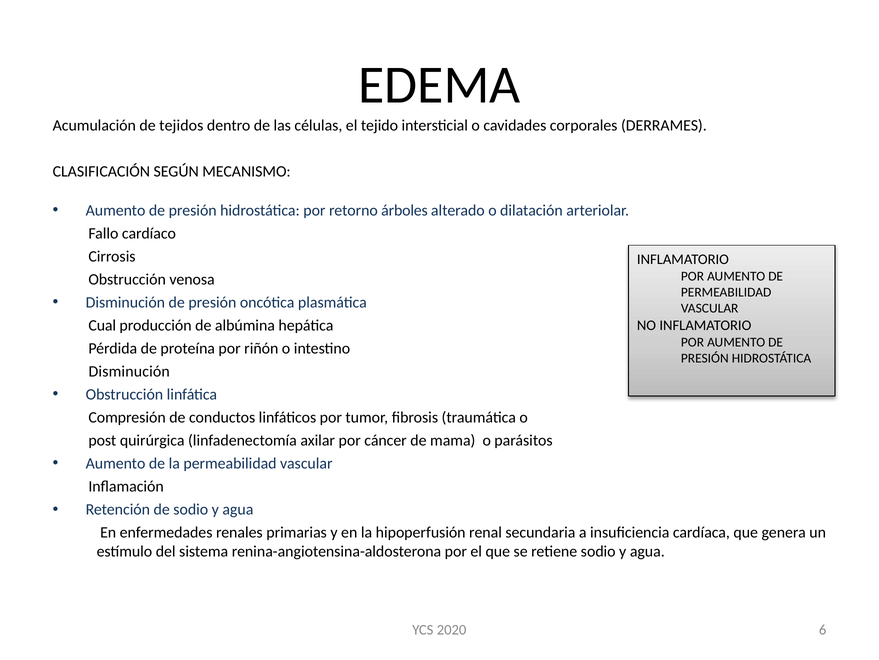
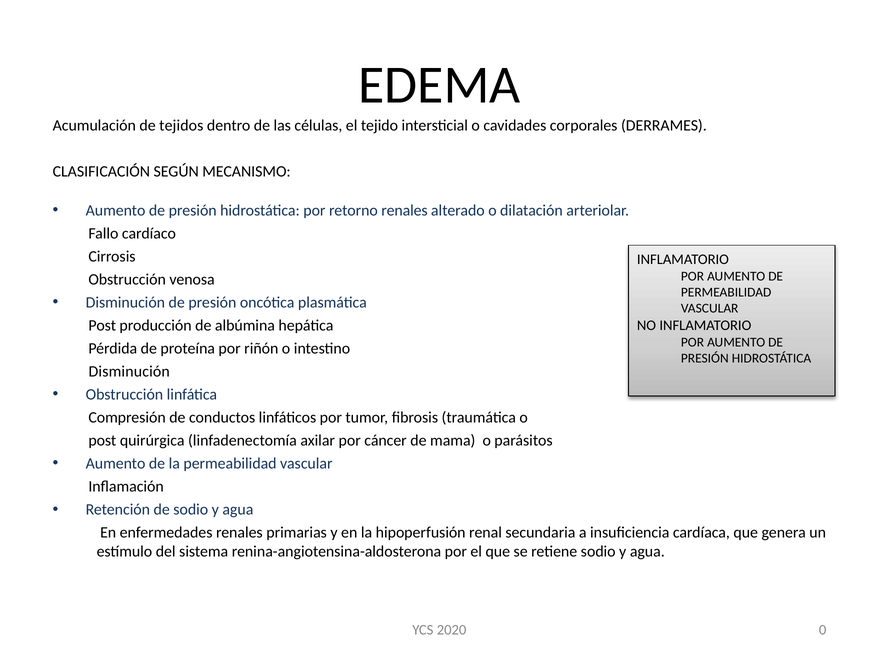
retorno árboles: árboles -> renales (404, 210)
Cual: Cual -> Post (102, 325)
6: 6 -> 0 (823, 629)
